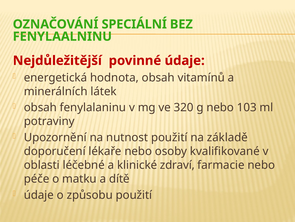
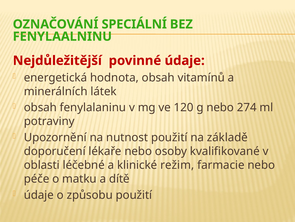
320: 320 -> 120 (184, 107)
103: 103 -> 274 (247, 107)
zdraví: zdraví -> režim (177, 165)
